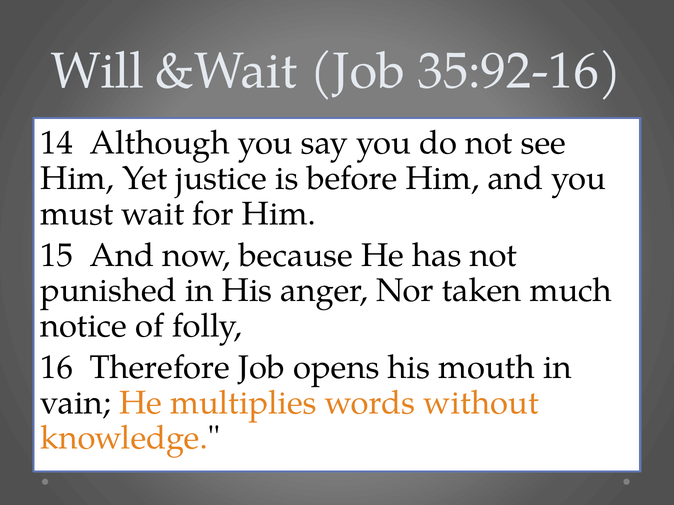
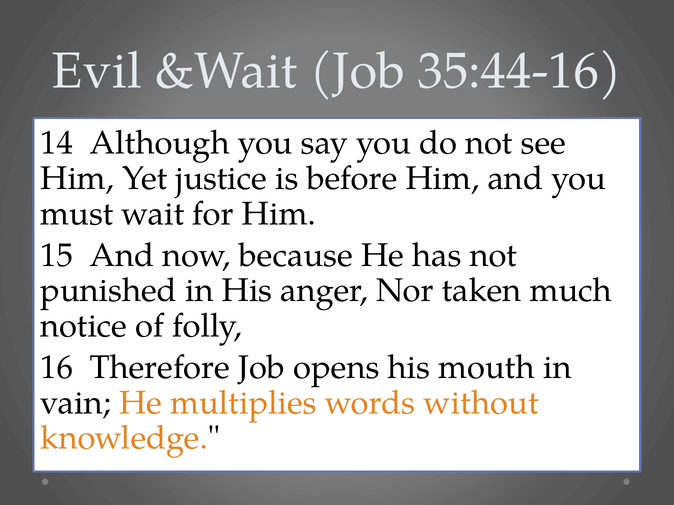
Will: Will -> Evil (97, 71)
35:92-16: 35:92-16 -> 35:44-16 (520, 71)
